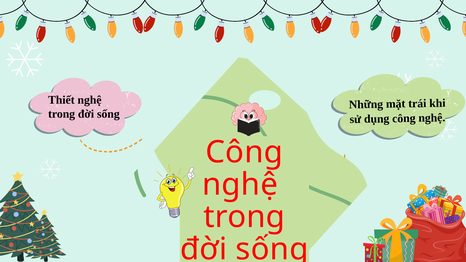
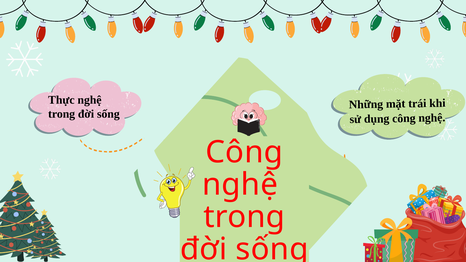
Thiết: Thiết -> Thực (61, 100)
